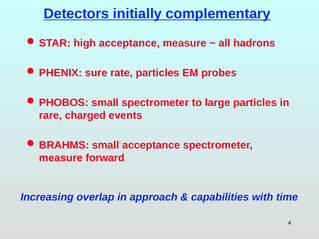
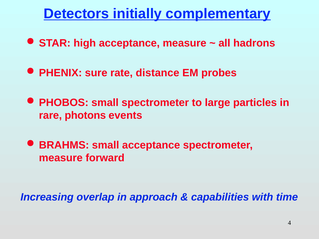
rate particles: particles -> distance (158, 73)
charged: charged -> photons (85, 116)
